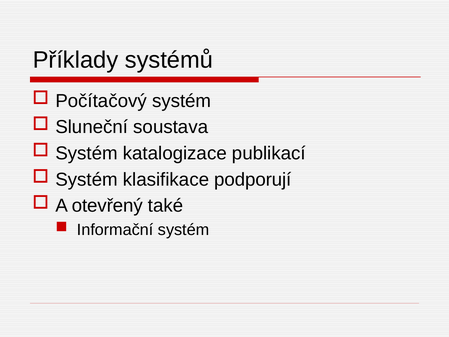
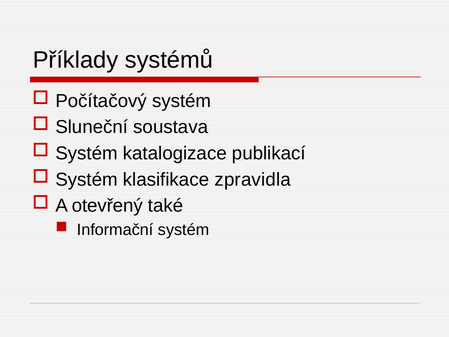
podporují: podporují -> zpravidla (253, 179)
